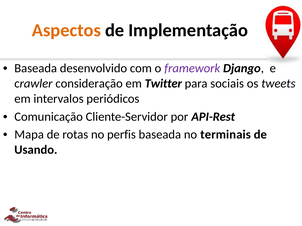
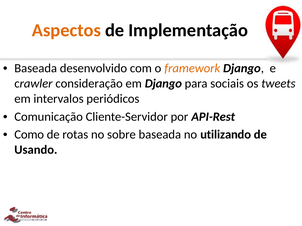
framework colour: purple -> orange (192, 68)
em Twitter: Twitter -> Django (163, 84)
Mapa: Mapa -> Como (29, 135)
perfis: perfis -> sobre (121, 135)
terminais: terminais -> utilizando (226, 135)
